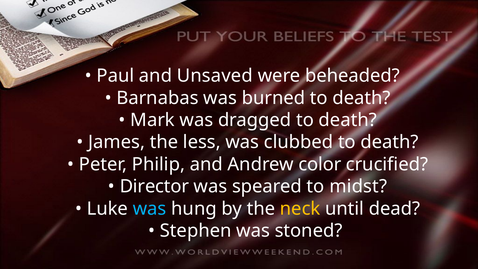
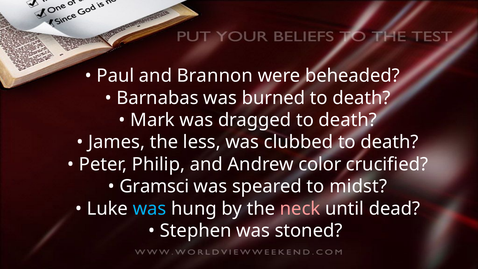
Unsaved: Unsaved -> Brannon (215, 76)
Director: Director -> Gramsci (154, 186)
neck colour: yellow -> pink (300, 209)
